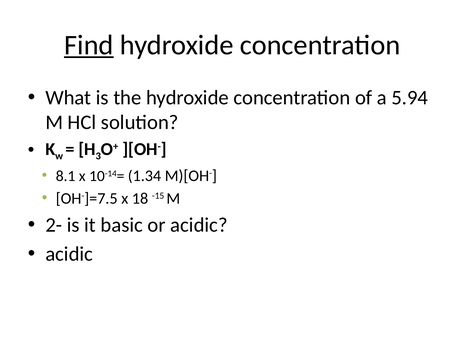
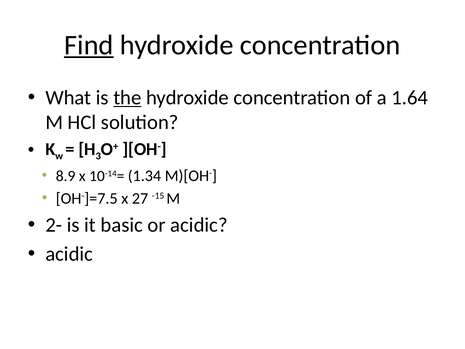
the underline: none -> present (127, 98)
5.94: 5.94 -> 1.64 (410, 98)
8.1: 8.1 -> 8.9 (66, 176)
18: 18 -> 27 (140, 198)
